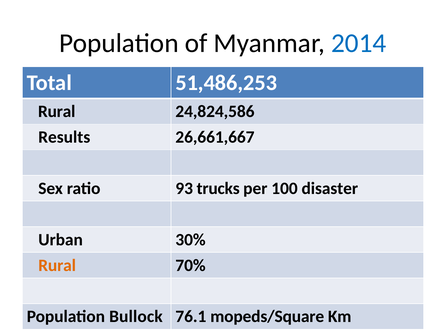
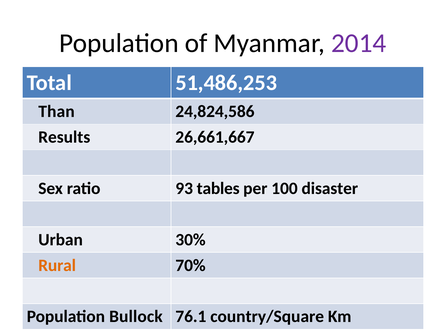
2014 colour: blue -> purple (359, 43)
Rural: Rural -> Than (57, 112)
trucks: trucks -> tables (218, 189)
mopeds/Square: mopeds/Square -> country/Square (267, 317)
